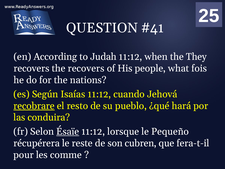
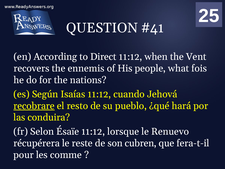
Judah: Judah -> Direct (103, 57)
They: They -> Vent (196, 57)
the recovers: recovers -> ennemis (86, 68)
Ésaïe underline: present -> none (68, 131)
Pequeño: Pequeño -> Renuevo (170, 131)
